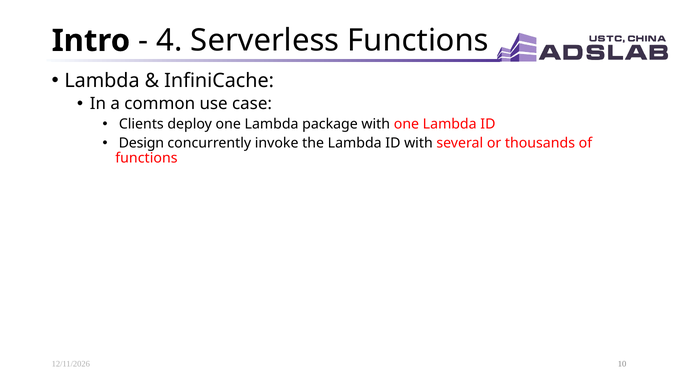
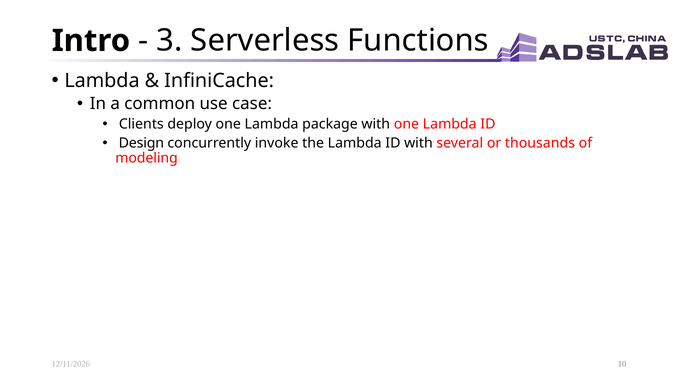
4: 4 -> 3 (169, 41)
functions: functions -> modeling (147, 158)
